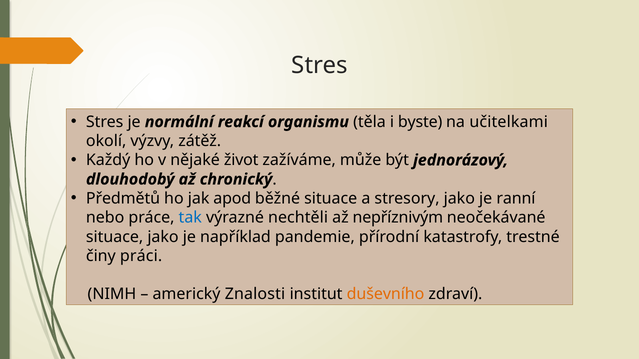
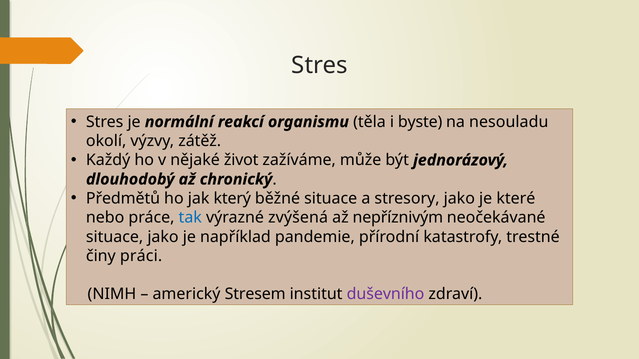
učitelkami: učitelkami -> nesouladu (509, 122)
apod: apod -> který (232, 199)
ranní: ranní -> které (516, 199)
nechtěli: nechtěli -> zvýšená (298, 218)
Znalosti: Znalosti -> Stresem (255, 295)
duševního colour: orange -> purple (386, 295)
